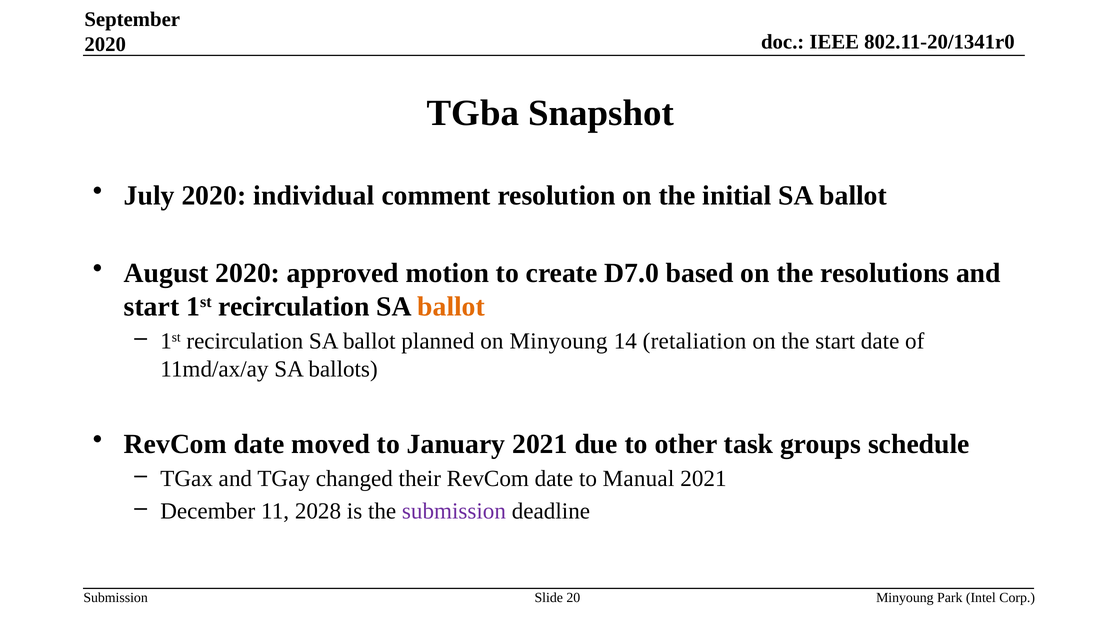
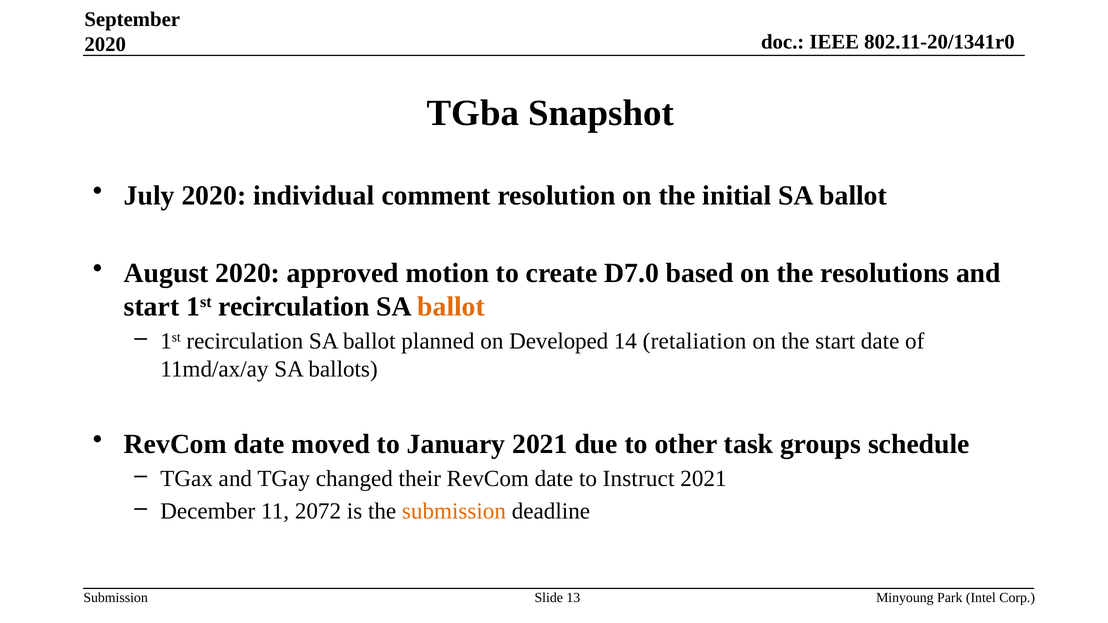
on Minyoung: Minyoung -> Developed (559, 341)
Manual: Manual -> Instruct (639, 479)
2028: 2028 -> 2072 (318, 511)
submission colour: purple -> orange (454, 511)
20: 20 -> 13 (573, 598)
